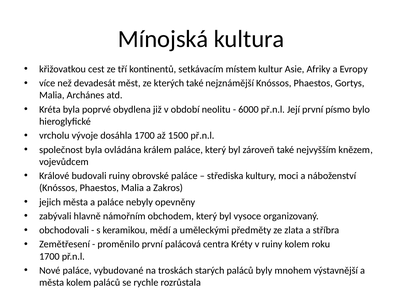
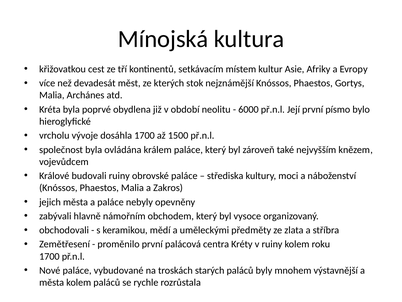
kterých také: také -> stok (195, 83)
